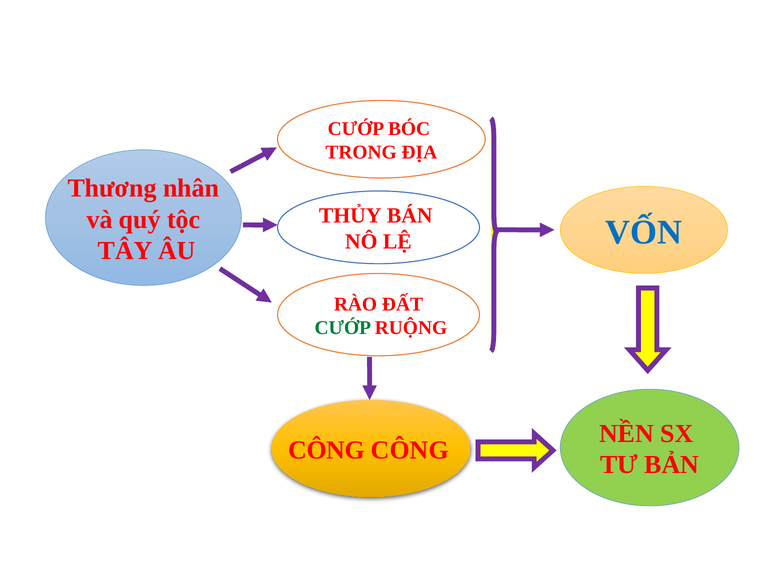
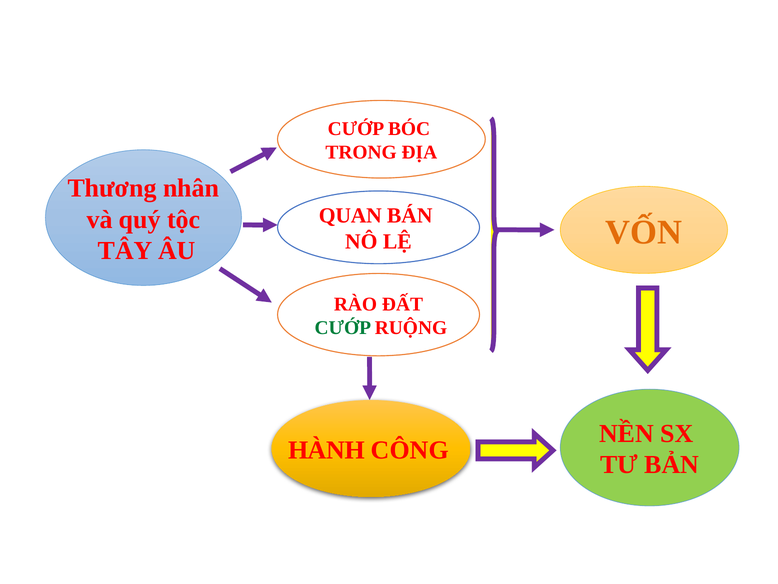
THỦY: THỦY -> QUAN (350, 216)
VỐN colour: blue -> orange (644, 232)
CÔNG: CÔNG -> HÀNH (327, 450)
